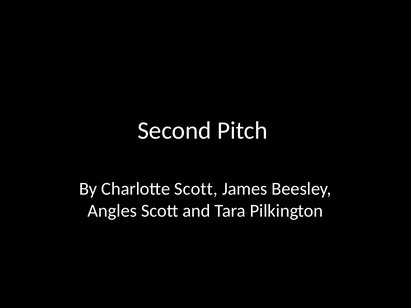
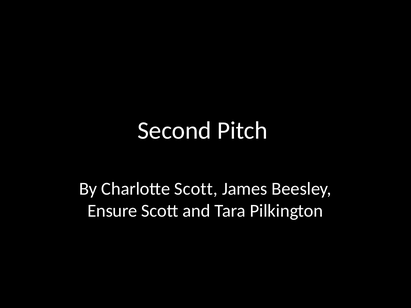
Angles: Angles -> Ensure (112, 211)
